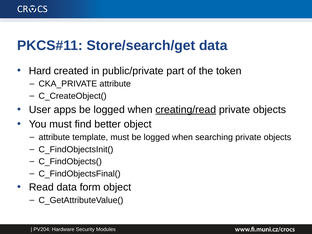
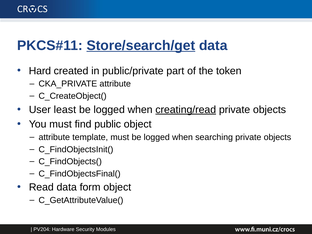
Store/search/get underline: none -> present (141, 45)
apps: apps -> least (65, 110)
better: better -> public (108, 124)
